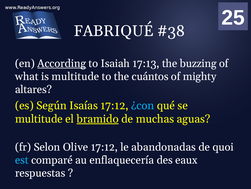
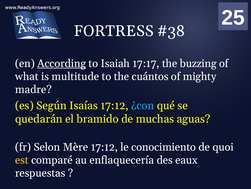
FABRIQUÉ: FABRIQUÉ -> FORTRESS (114, 31)
17:13: 17:13 -> 17:17 (146, 63)
altares: altares -> madre (33, 89)
multitude: multitude -> quedarán (39, 119)
bramido underline: present -> none (98, 119)
Olive: Olive -> Mère (75, 147)
abandonadas: abandonadas -> conocimiento (164, 147)
est colour: light blue -> yellow (22, 159)
